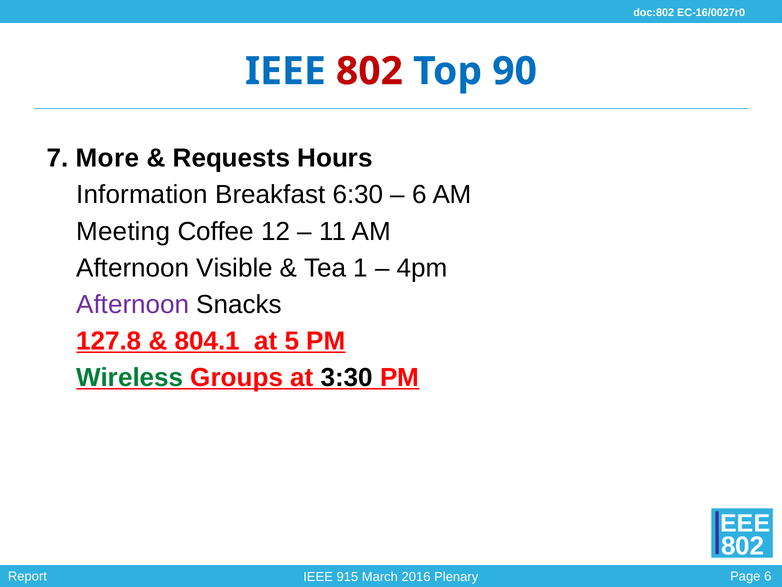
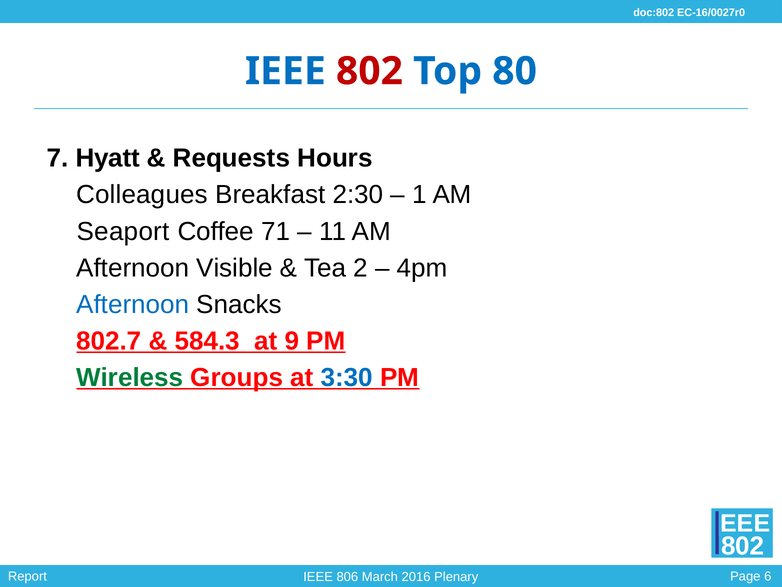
90: 90 -> 80 (515, 71)
More: More -> Hyatt (108, 158)
Information: Information -> Colleagues (142, 195)
6:30: 6:30 -> 2:30 (358, 195)
6: 6 -> 1 (419, 195)
Meeting: Meeting -> Seaport (123, 231)
12: 12 -> 71 (276, 231)
1: 1 -> 2 (361, 268)
Afternoon colour: purple -> blue (133, 304)
127.8: 127.8 -> 802.7 (109, 341)
804.1: 804.1 -> 584.3 (207, 341)
5: 5 -> 9 (292, 341)
3:30 colour: black -> blue (347, 377)
915: 915 -> 806 (347, 576)
